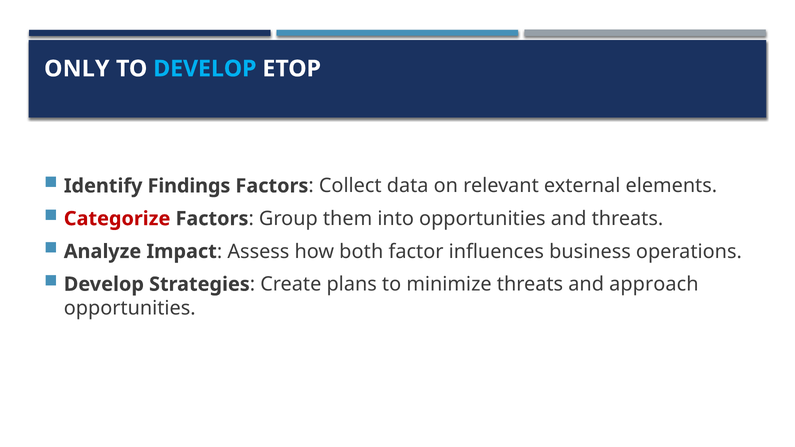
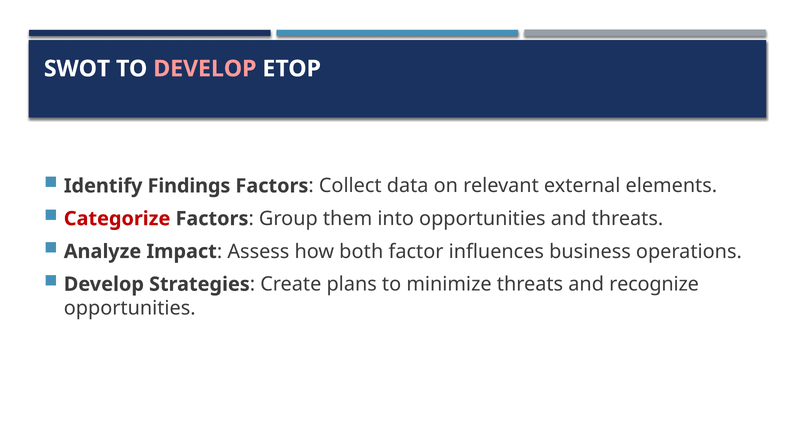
ONLY: ONLY -> SWOT (77, 69)
DEVELOP colour: light blue -> pink (205, 69)
approach: approach -> recognize (654, 284)
